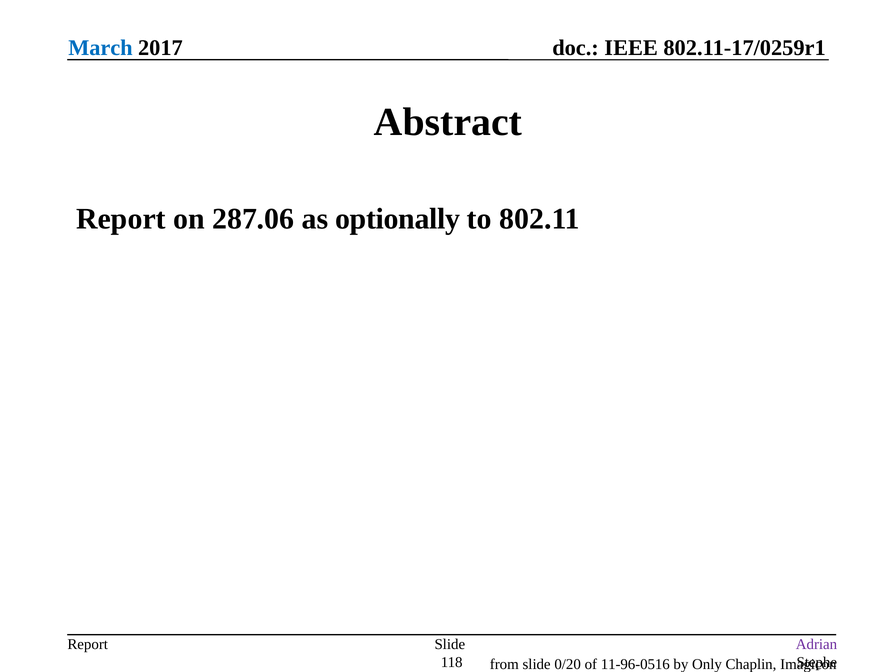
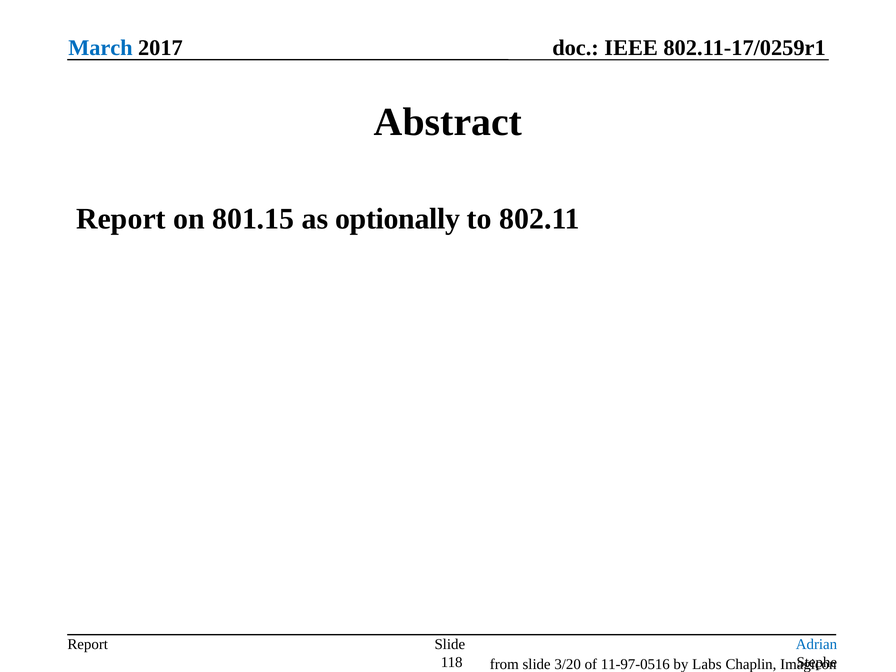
287.06: 287.06 -> 801.15 (253, 219)
Adrian colour: purple -> blue (816, 644)
0/20: 0/20 -> 3/20 (568, 664)
11-96-0516: 11-96-0516 -> 11-97-0516 (635, 664)
Only: Only -> Labs (707, 664)
